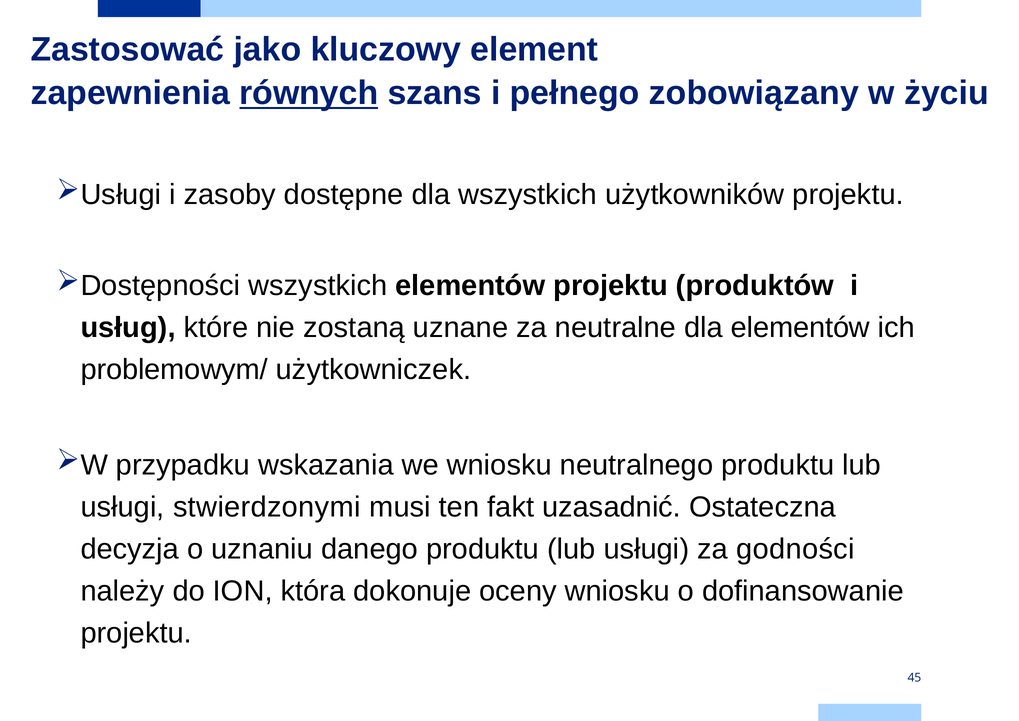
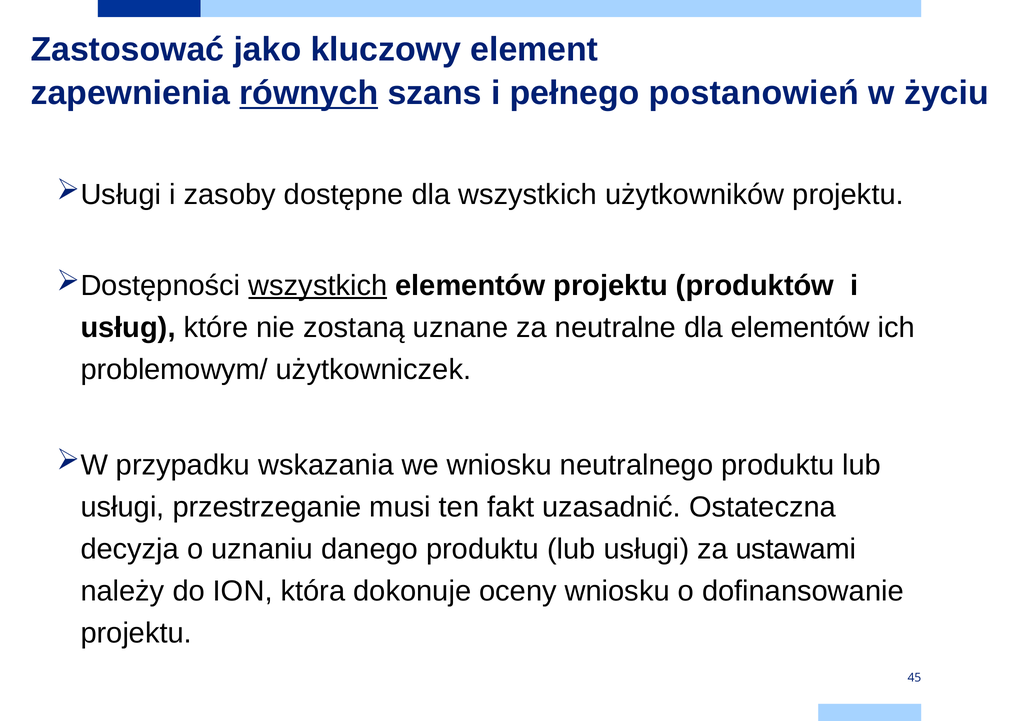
zobowiązany: zobowiązany -> postanowień (754, 93)
wszystkich underline: none -> present (318, 285)
stwierdzonymi: stwierdzonymi -> przestrzeganie (267, 507)
godności: godności -> ustawami (796, 549)
